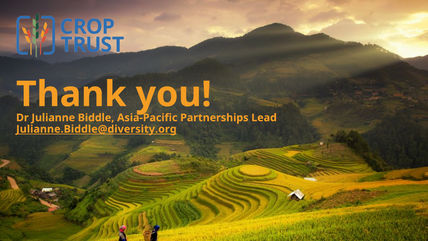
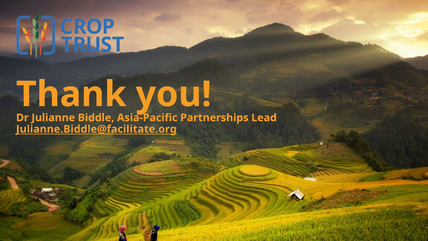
Julianne.Biddle@diversity.org: Julianne.Biddle@diversity.org -> Julianne.Biddle@facilitate.org (96, 129)
